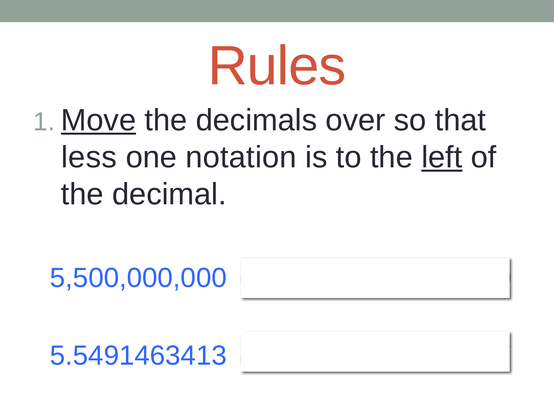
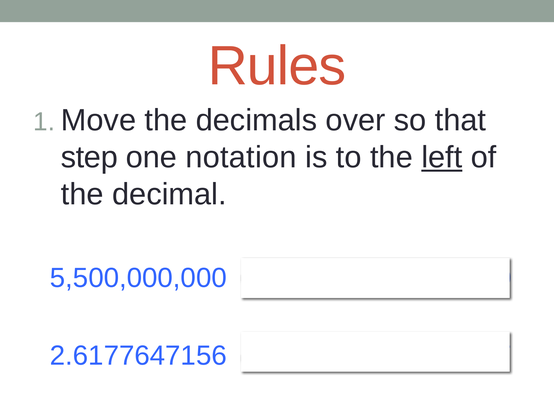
Move underline: present -> none (99, 120)
less: less -> step (89, 157)
5.5491463413: 5.5491463413 -> 2.6177647156 (138, 355)
